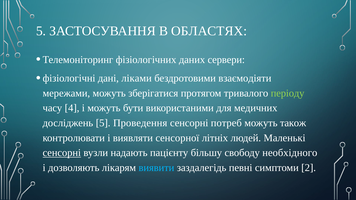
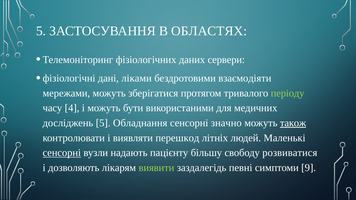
Проведення: Проведення -> Обладнання (140, 123)
потреб: потреб -> значно (226, 123)
також underline: none -> present (293, 123)
сенсорної: сенсорної -> перешкод (177, 138)
необхідного: необхідного -> розвиватися (290, 153)
виявити colour: light blue -> light green (156, 168)
2: 2 -> 9 (309, 168)
